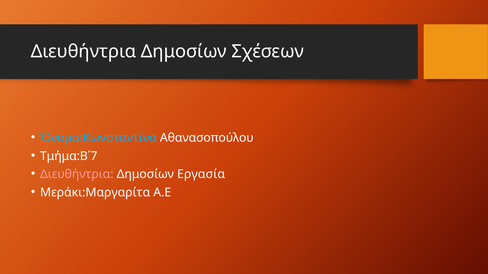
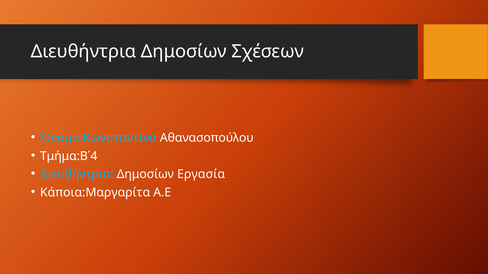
Τμήμα:Β΄7: Τμήμα:Β΄7 -> Τμήμα:Β΄4 (69, 156)
Διευθήντρια colour: pink -> light blue (77, 175)
Μεράκι:Μαργαρίτα: Μεράκι:Μαργαρίτα -> Κάποια:Μαργαρίτα (95, 193)
